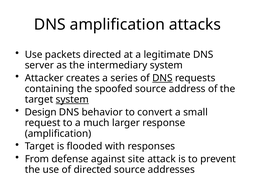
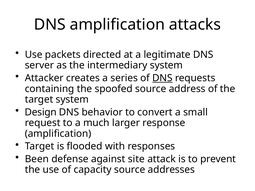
system underline: present -> none (72, 100)
From: From -> Been (37, 159)
of directed: directed -> capacity (93, 170)
